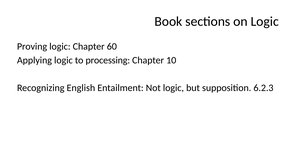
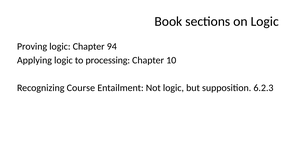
60: 60 -> 94 (112, 47)
English: English -> Course (81, 88)
